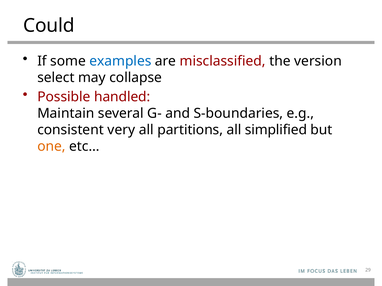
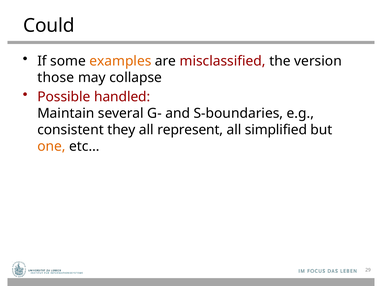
examples colour: blue -> orange (120, 61)
select: select -> those (56, 78)
very: very -> they (121, 130)
partitions: partitions -> represent (190, 130)
